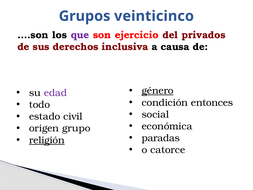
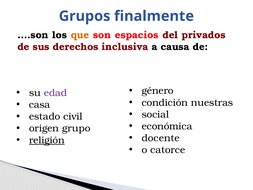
veinticinco: veinticinco -> finalmente (154, 16)
que colour: purple -> orange (80, 35)
ejercicio: ejercicio -> espacios (137, 35)
género underline: present -> none (158, 91)
entonces: entonces -> nuestras (212, 102)
todo: todo -> casa (40, 105)
paradas: paradas -> docente (161, 138)
